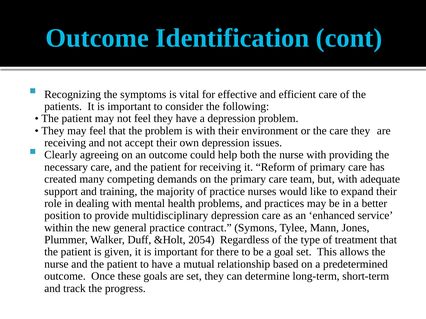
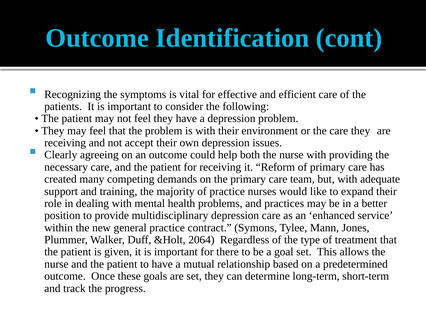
2054: 2054 -> 2064 (201, 240)
